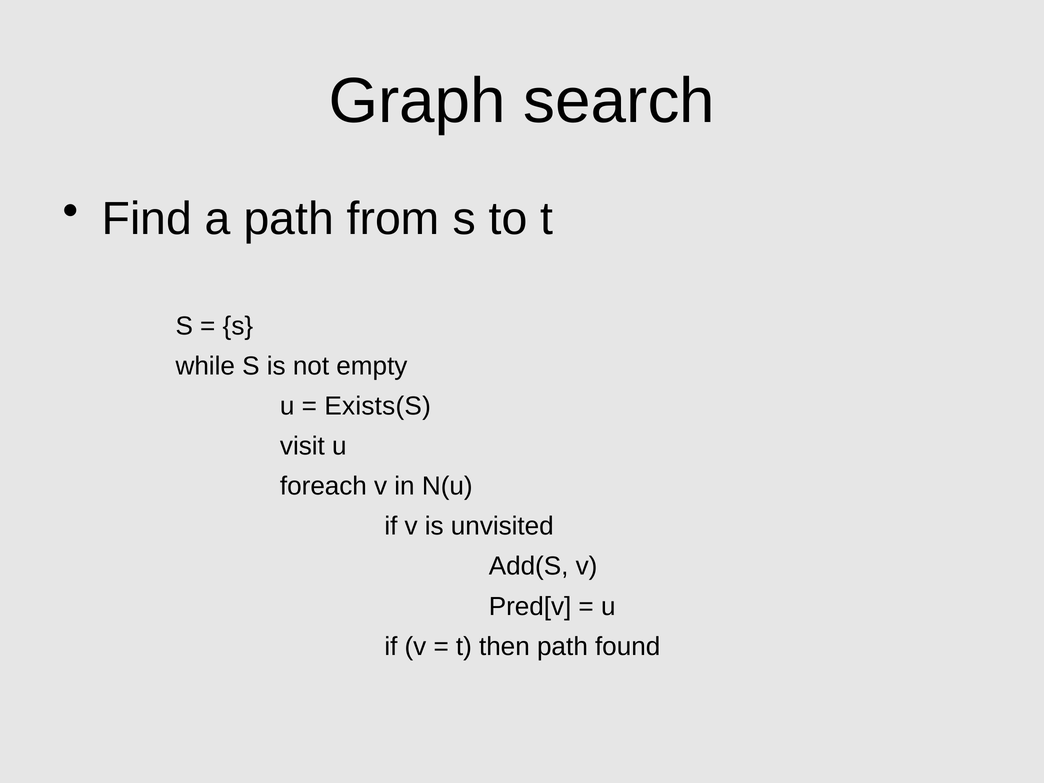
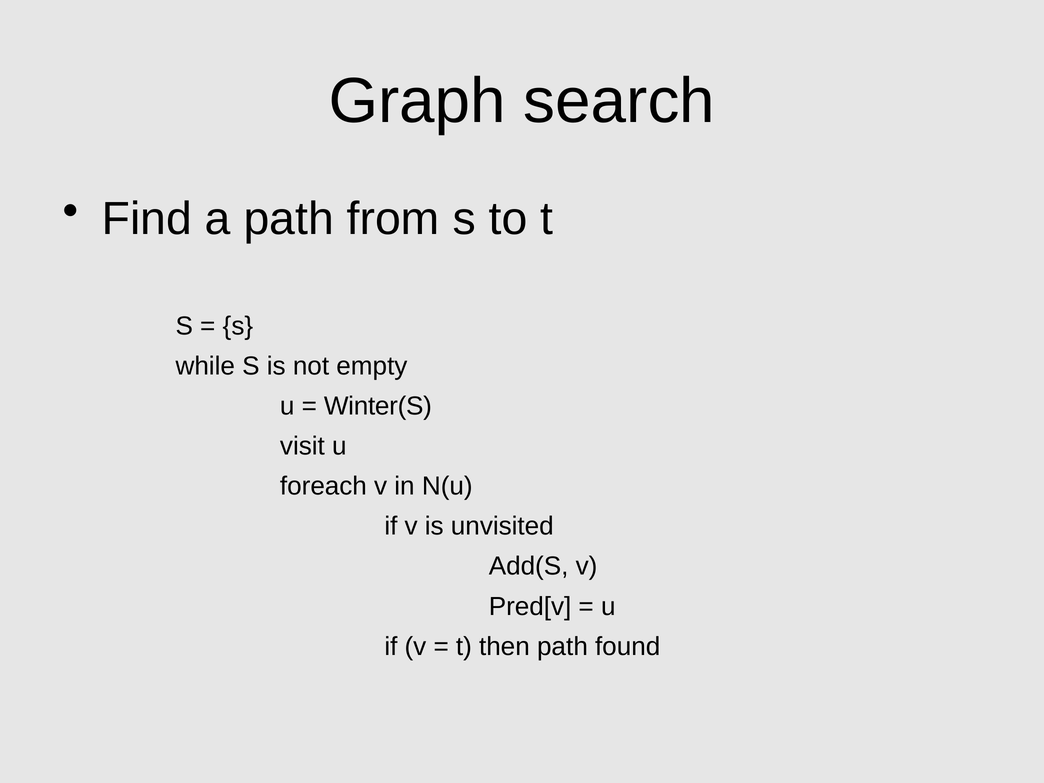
Exists(S: Exists(S -> Winter(S (378, 406)
